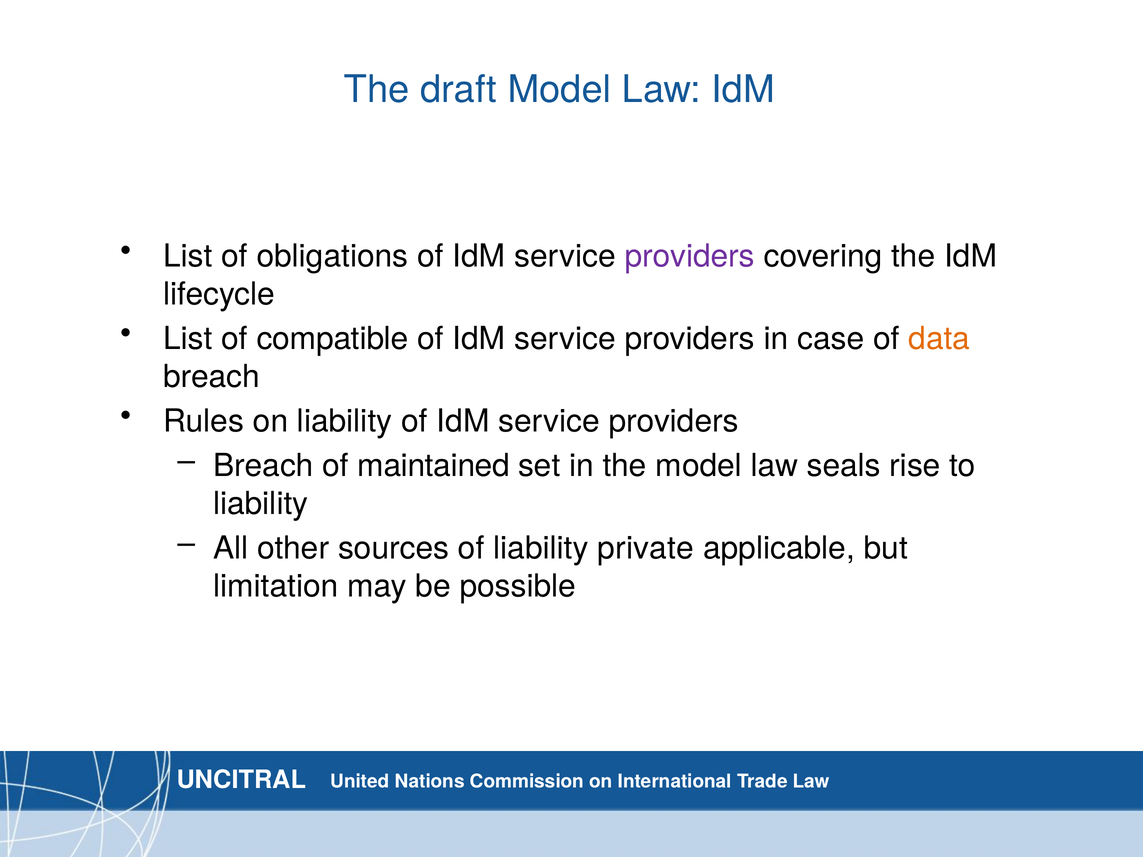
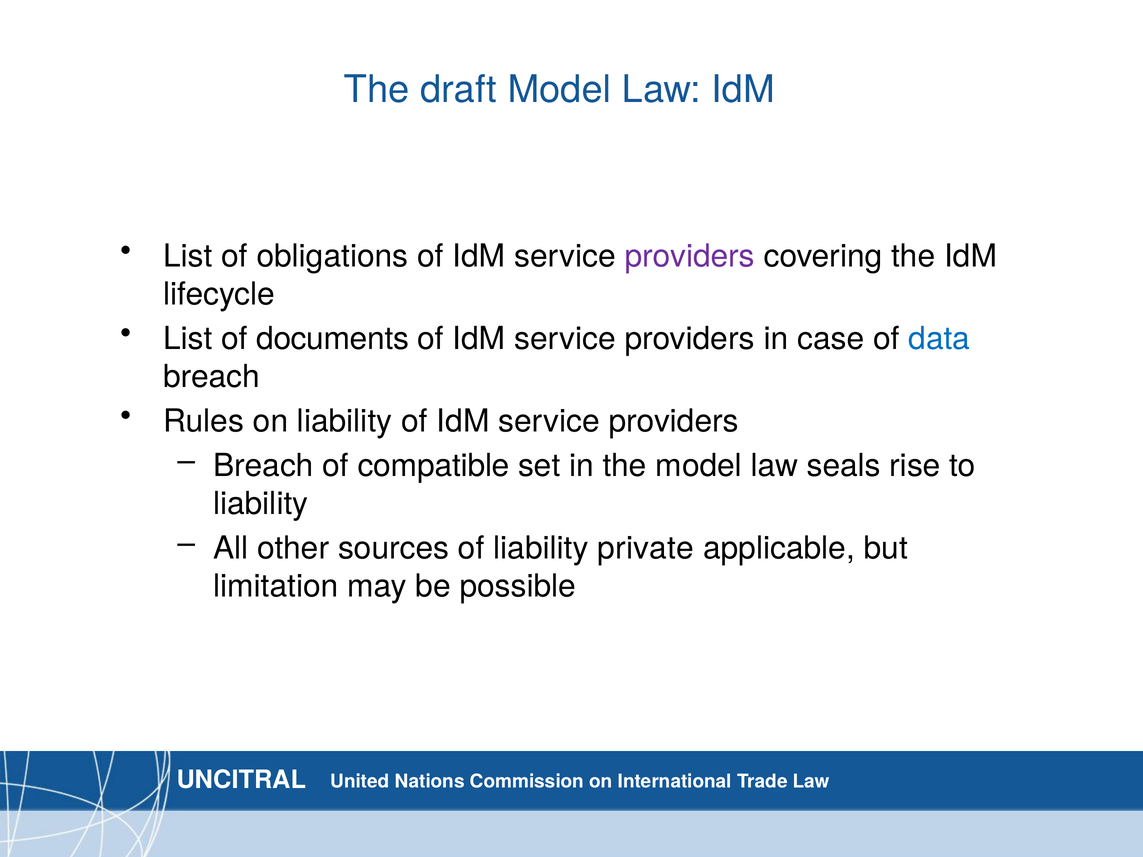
compatible: compatible -> documents (333, 339)
data colour: orange -> blue (939, 339)
maintained: maintained -> compatible (434, 466)
